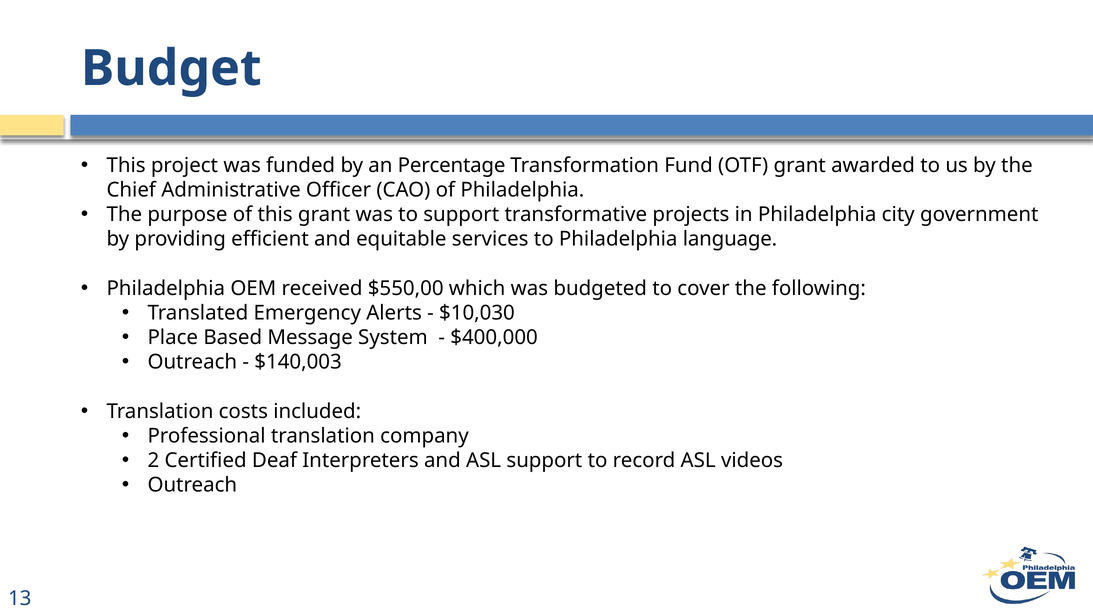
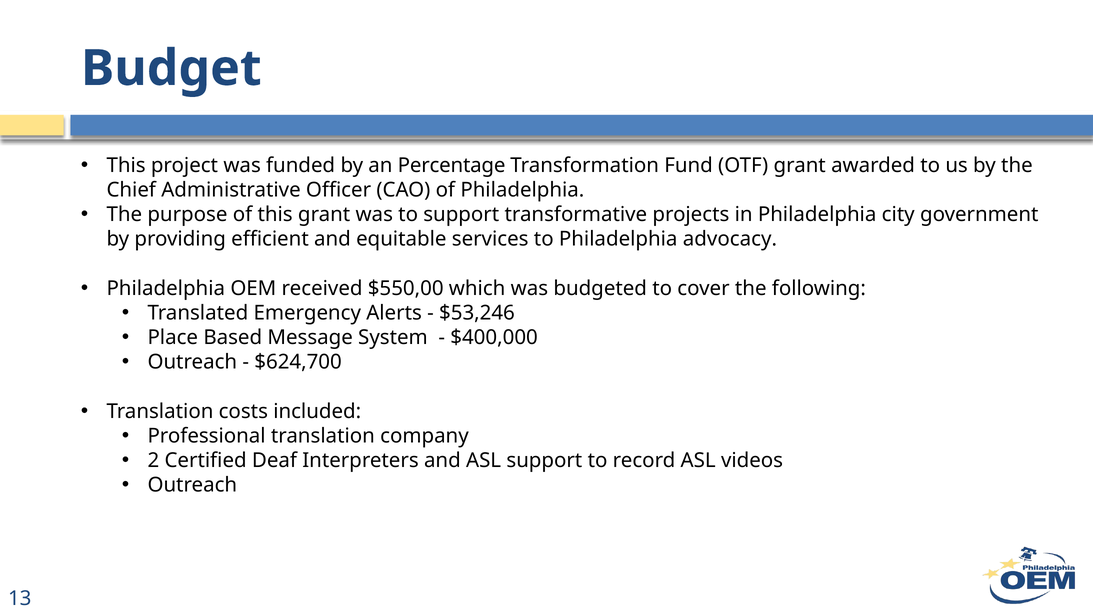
language: language -> advocacy (730, 239)
$10,030: $10,030 -> $53,246 (477, 313)
$140,003: $140,003 -> $624,700 (298, 362)
